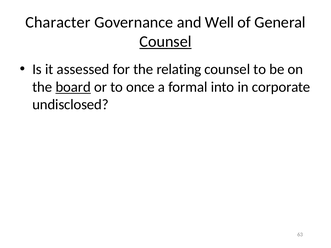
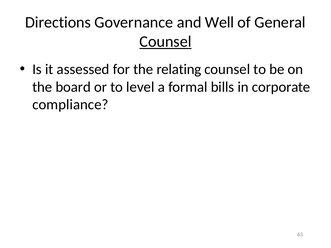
Character: Character -> Directions (58, 22)
board underline: present -> none (73, 87)
once: once -> level (140, 87)
into: into -> bills (222, 87)
undisclosed: undisclosed -> compliance (70, 105)
